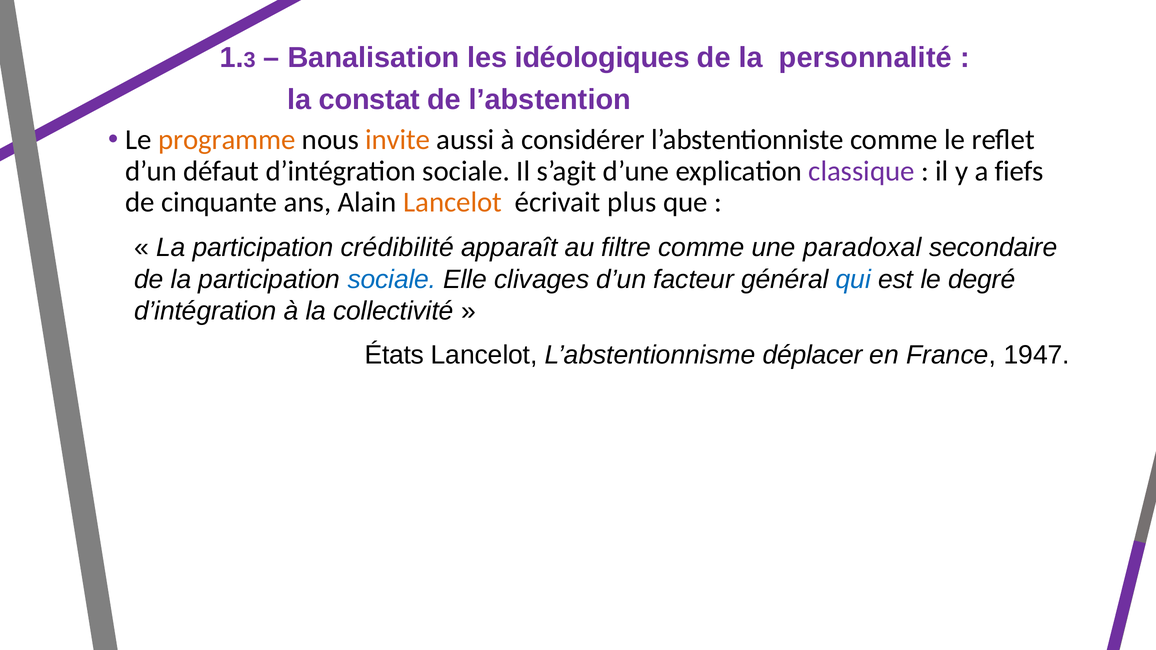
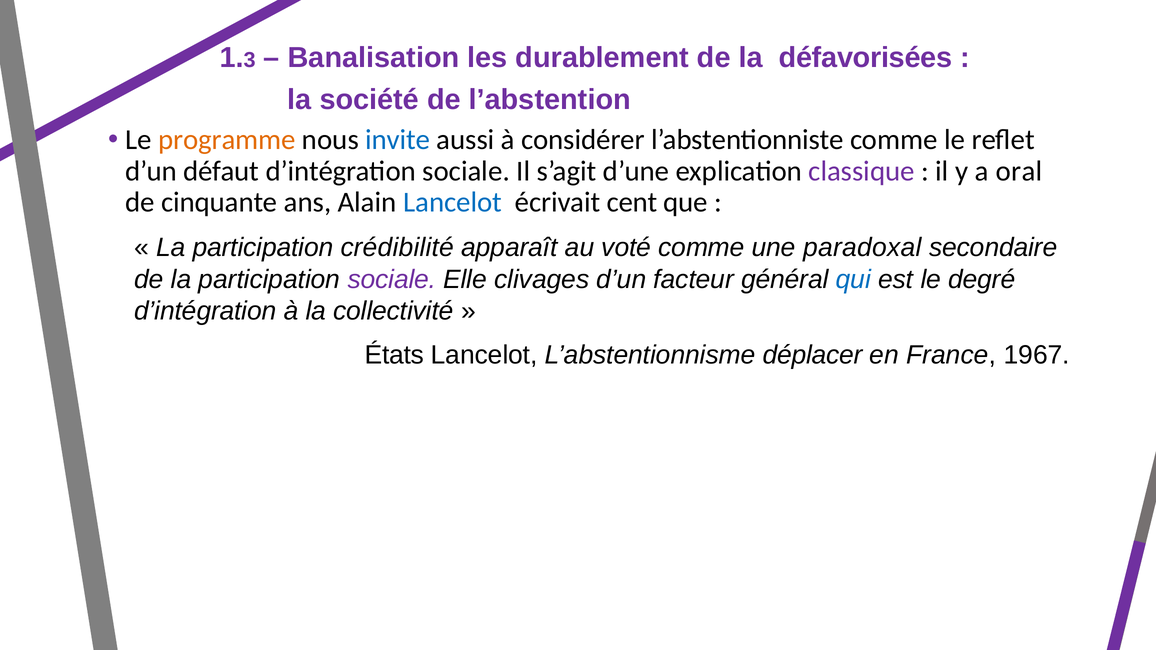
idéologiques: idéologiques -> durablement (602, 58)
personnalité: personnalité -> défavorisées (866, 58)
constat: constat -> société (369, 100)
invite colour: orange -> blue (398, 140)
fiefs: fiefs -> oral (1019, 171)
Lancelot colour: orange -> blue (453, 202)
plus: plus -> cent (632, 202)
filtre: filtre -> voté (626, 248)
sociale colour: blue -> purple (392, 279)
1947: 1947 -> 1967 (1037, 355)
